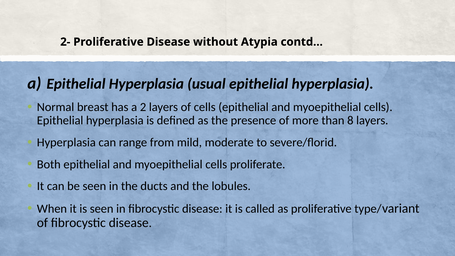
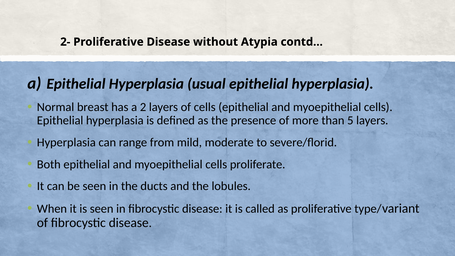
8: 8 -> 5 (350, 121)
